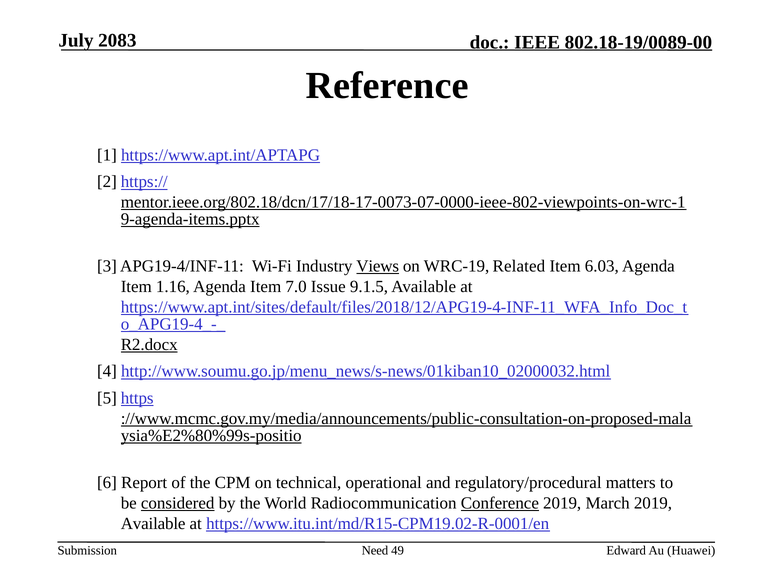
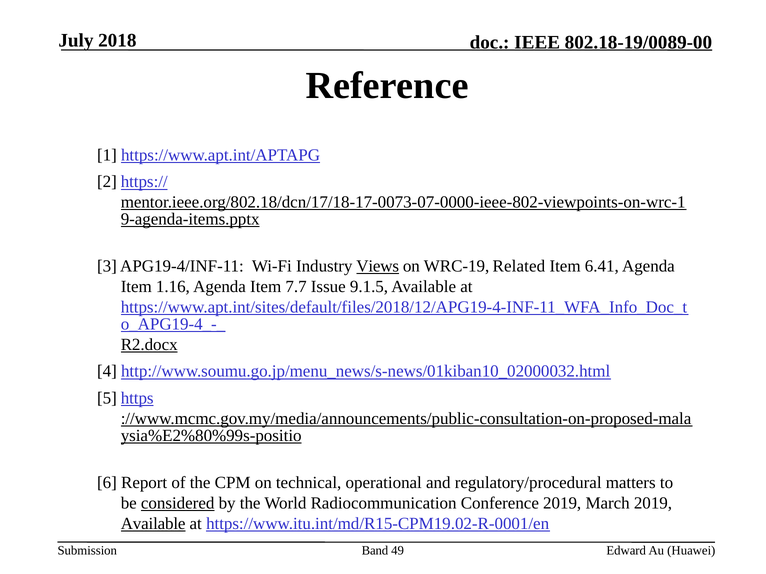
2083: 2083 -> 2018 (117, 41)
6.03: 6.03 -> 6.41 (602, 267)
7.0: 7.0 -> 7.7 (296, 287)
Conference underline: present -> none (500, 504)
Available underline: none -> present (153, 524)
Need: Need -> Band (375, 551)
